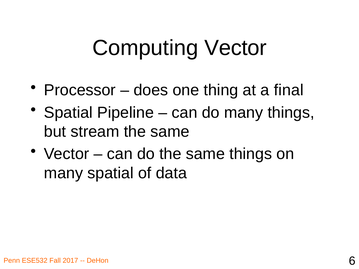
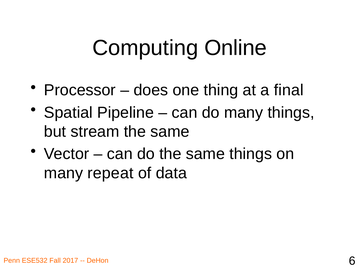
Computing Vector: Vector -> Online (236, 48)
many spatial: spatial -> repeat (110, 173)
